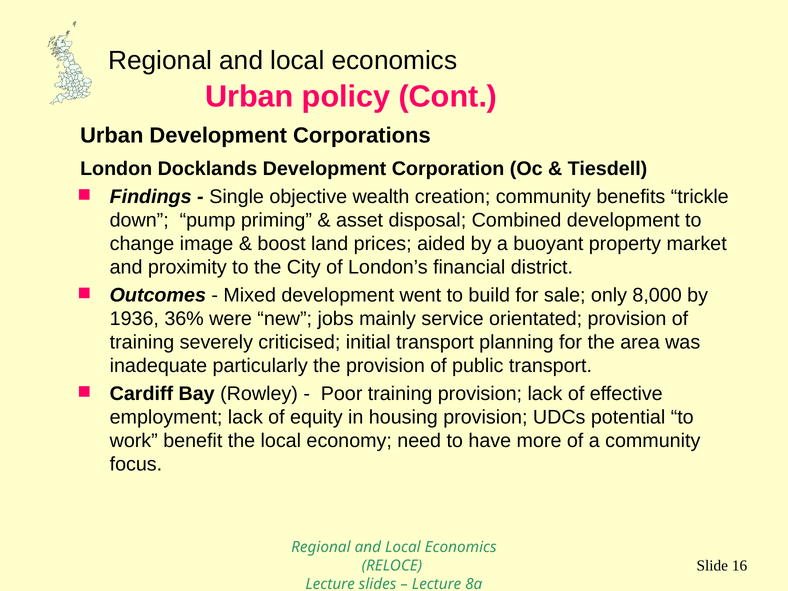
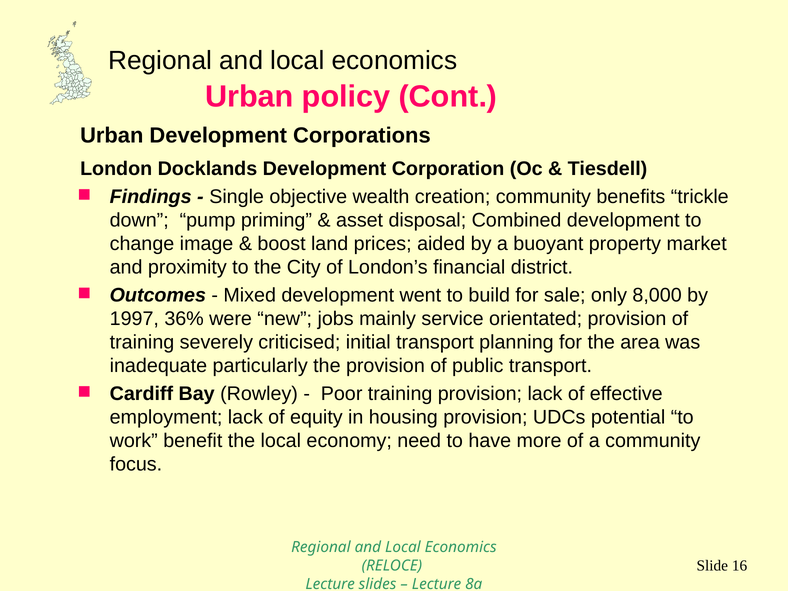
1936: 1936 -> 1997 (134, 319)
